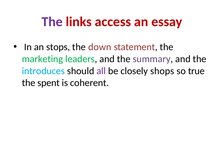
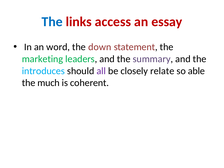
The colour: purple -> blue (52, 22)
stops: stops -> word (58, 47)
shops: shops -> relate (162, 71)
true: true -> able (196, 71)
spent: spent -> much (49, 83)
